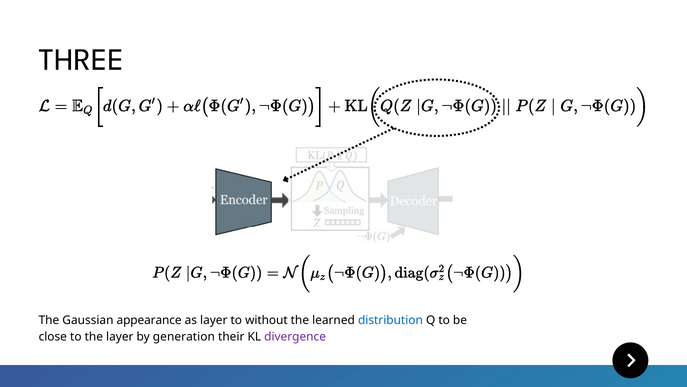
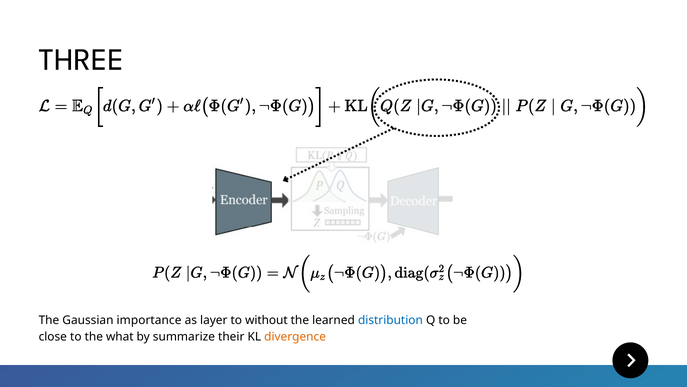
appearance: appearance -> importance (149, 320)
the layer: layer -> what (120, 336)
generation: generation -> summarize (184, 336)
divergence colour: purple -> orange (295, 336)
